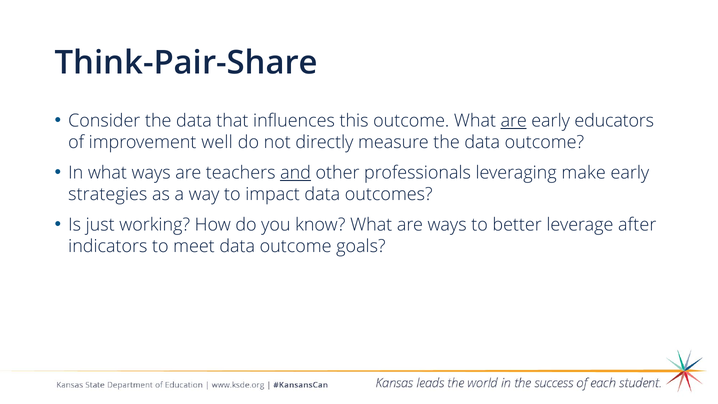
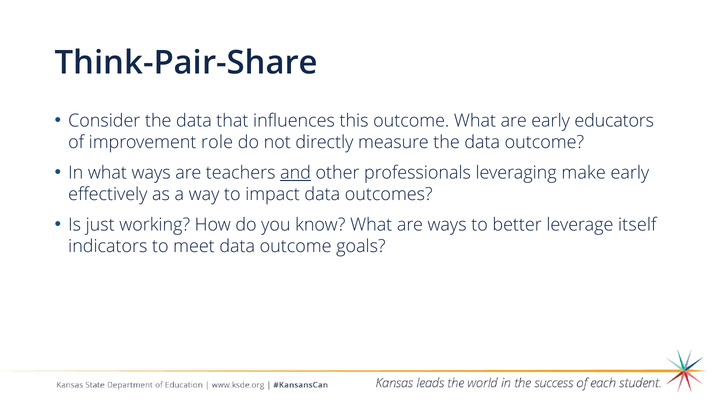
are underline: present -> none (514, 121)
well: well -> role (217, 142)
strategies: strategies -> effectively (108, 194)
after: after -> itself (637, 225)
